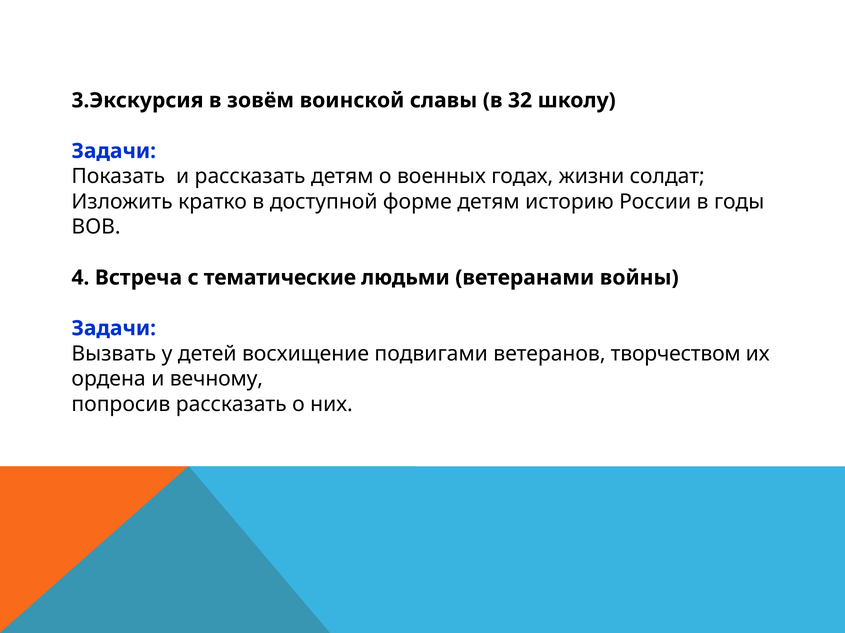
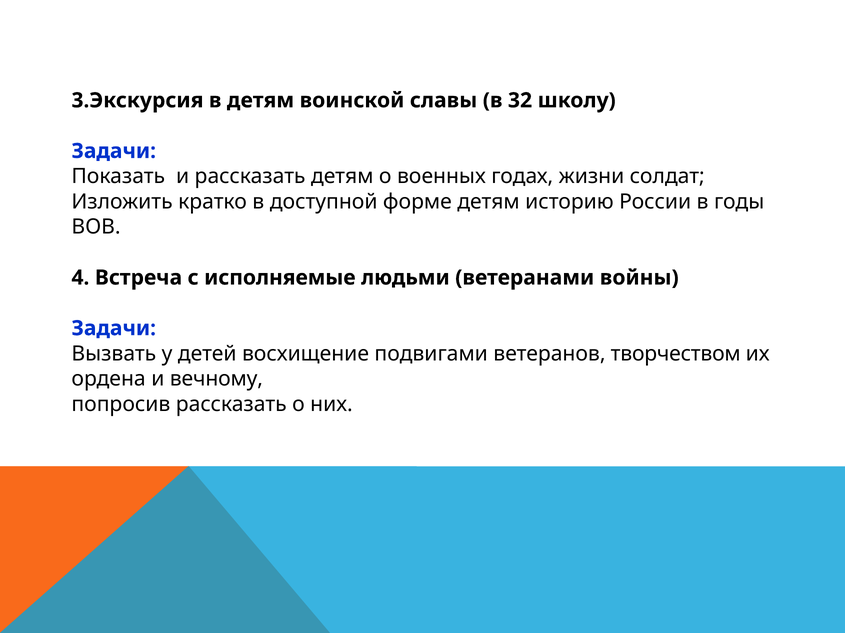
в зовём: зовём -> детям (261, 101)
тематические: тематические -> исполняемые (280, 278)
